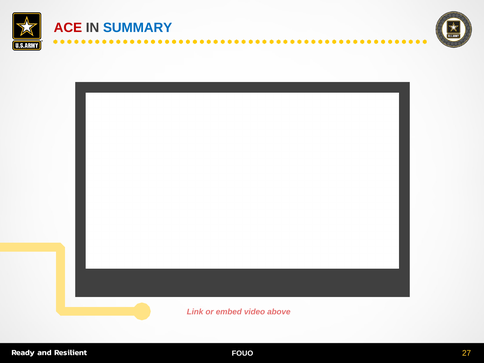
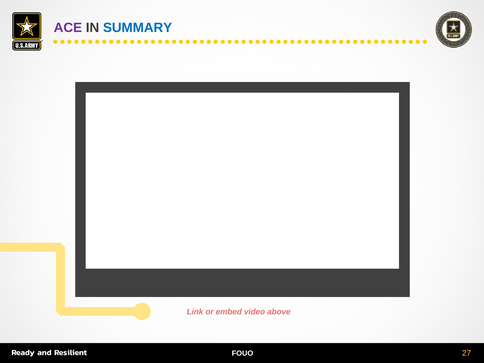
ACE colour: red -> purple (68, 28)
